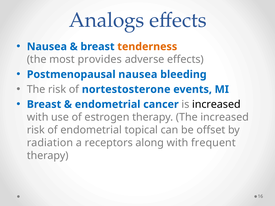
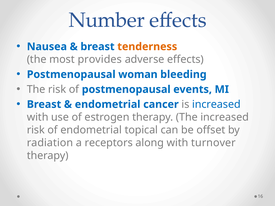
Analogs: Analogs -> Number (107, 20)
Postmenopausal nausea: nausea -> woman (138, 75)
of nortestosterone: nortestosterone -> postmenopausal (126, 90)
increased colour: black -> blue (216, 104)
frequent: frequent -> turnover (213, 143)
